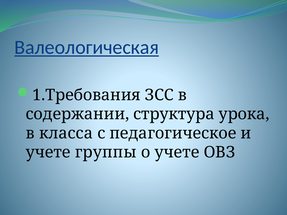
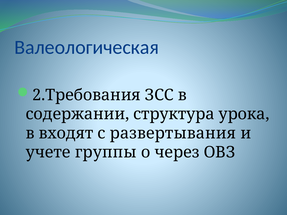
Валеологическая underline: present -> none (87, 47)
1.Требования: 1.Требования -> 2.Требования (86, 95)
класса: класса -> входят (66, 133)
педагогическое: педагогическое -> развертывания (173, 133)
о учете: учете -> через (177, 152)
